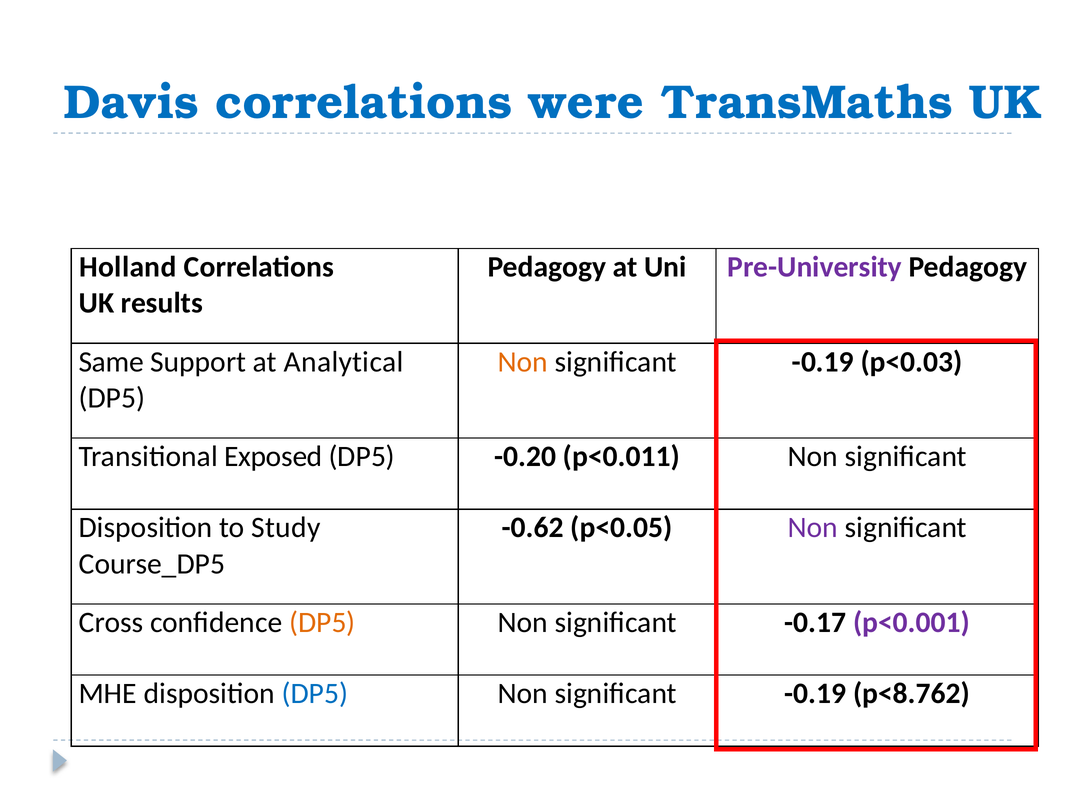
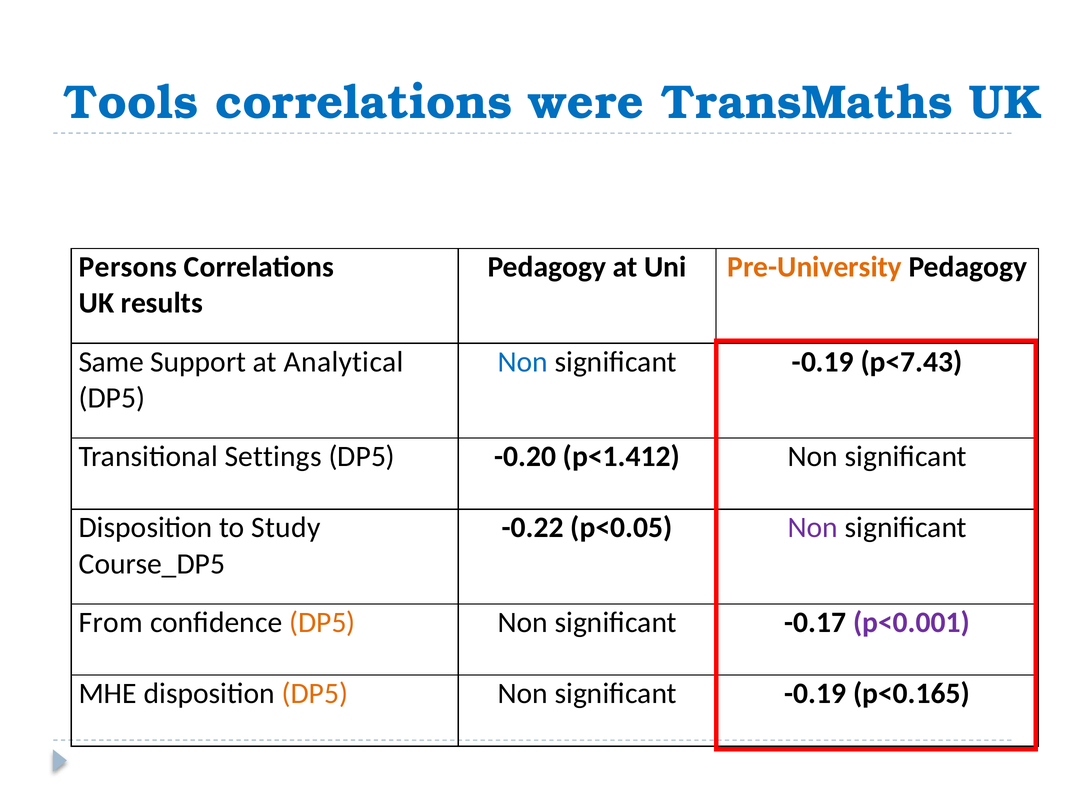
Davis: Davis -> Tools (131, 103)
Holland: Holland -> Persons (128, 267)
Pre-University colour: purple -> orange (815, 267)
Non colour: orange -> blue (523, 362)
p<0.03: p<0.03 -> p<7.43 (912, 362)
Exposed: Exposed -> Settings (273, 456)
p<0.011: p<0.011 -> p<1.412 (621, 456)
-0.62: -0.62 -> -0.22 (533, 527)
Cross: Cross -> From (111, 622)
DP5 colour: blue -> orange (315, 693)
p<8.762: p<8.762 -> p<0.165 (912, 693)
